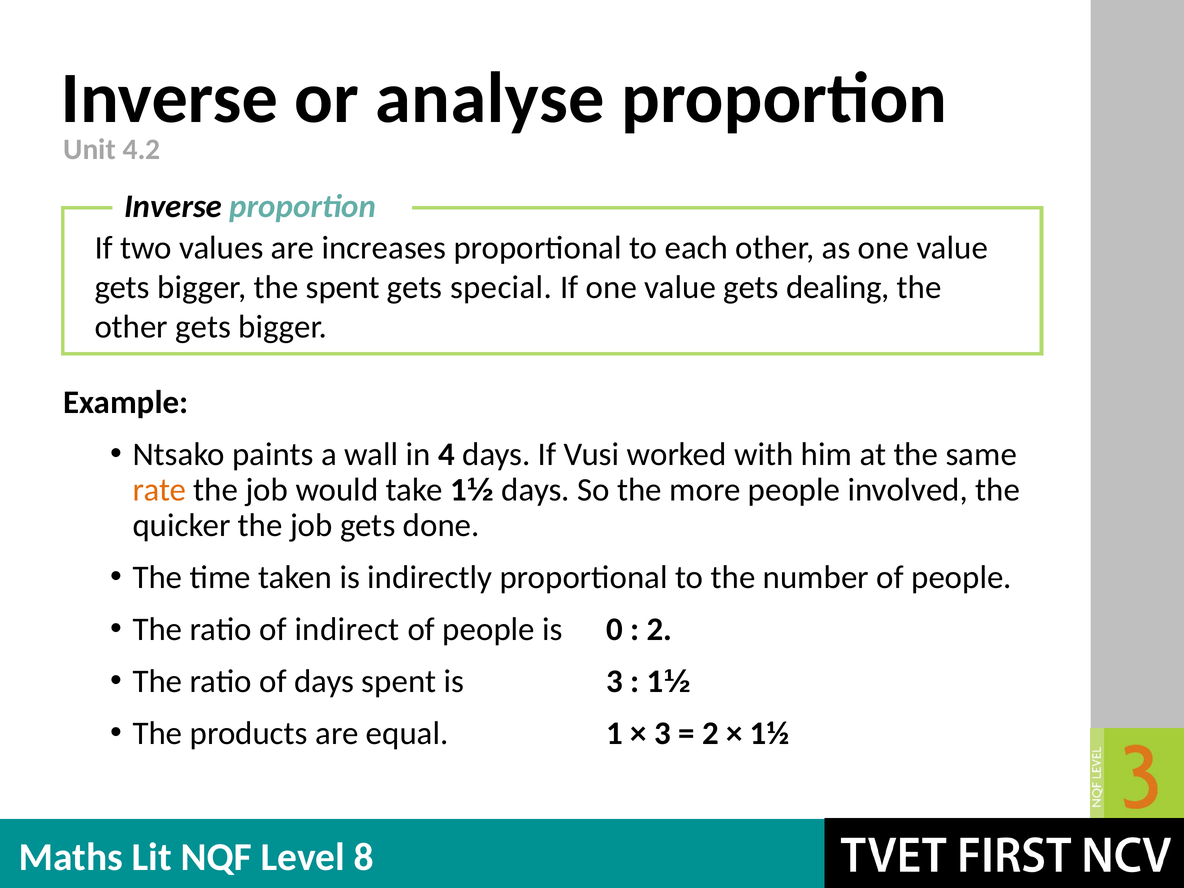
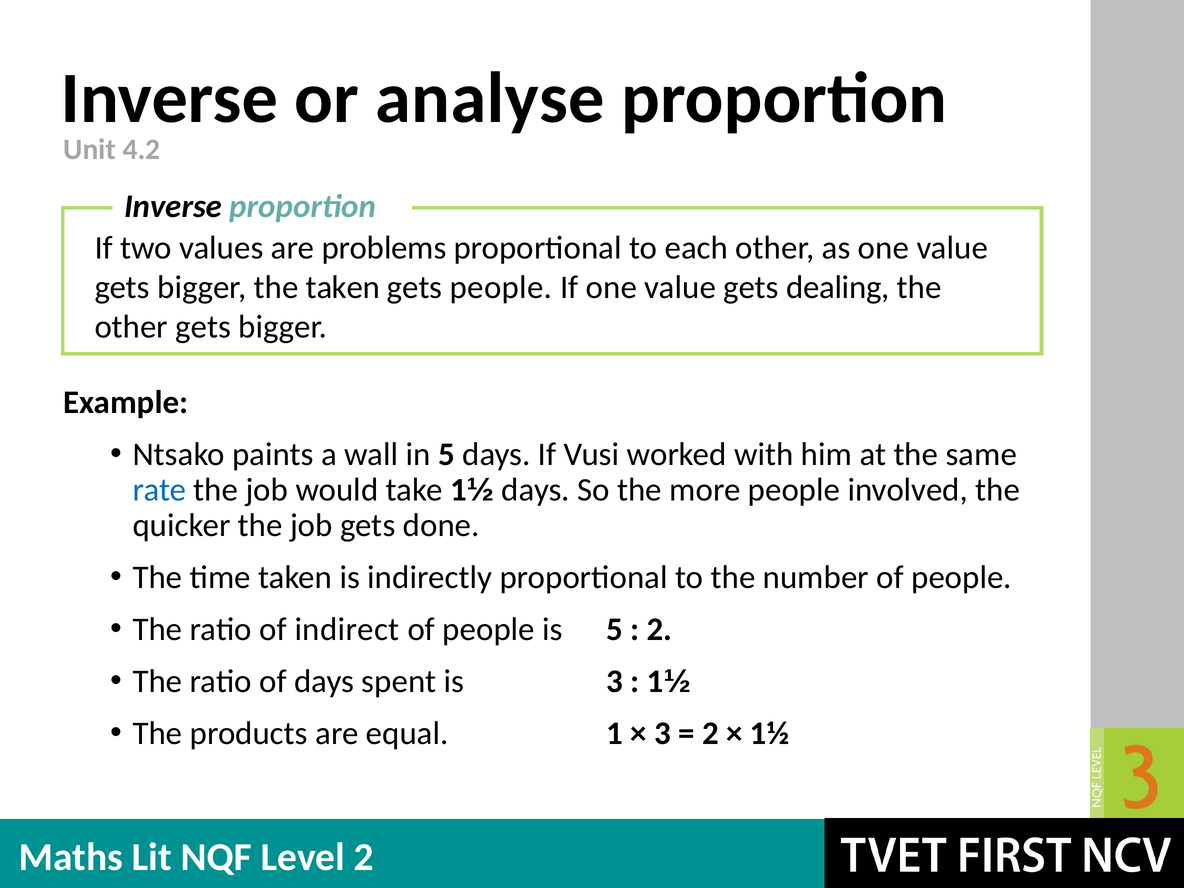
increases: increases -> problems (384, 248)
the spent: spent -> taken (343, 288)
gets special: special -> people (501, 288)
in 4: 4 -> 5 (447, 454)
rate colour: orange -> blue (159, 490)
is 0: 0 -> 5 (615, 629)
8: 8 -> 2 (364, 857)
